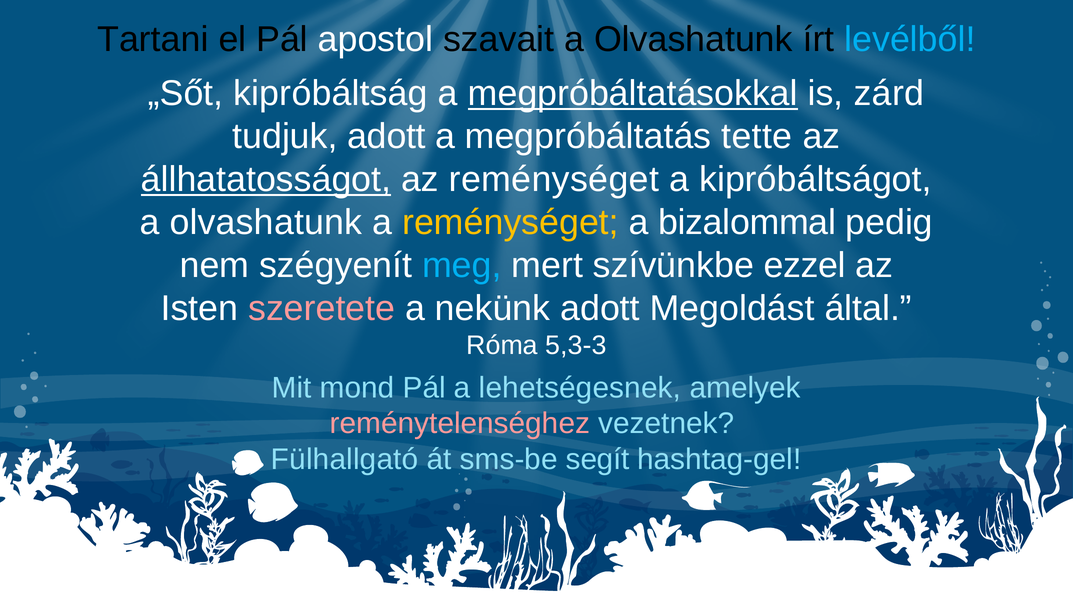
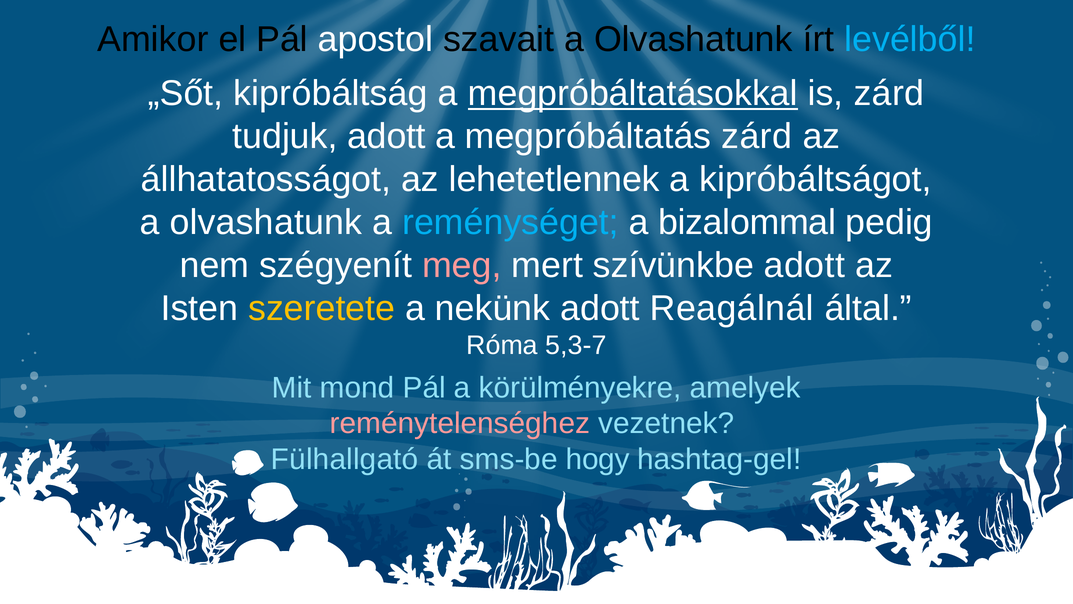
Tartani: Tartani -> Amikor (153, 39)
megpróbáltatás tette: tette -> zárd (757, 136)
állhatatosságot underline: present -> none (266, 179)
az reménységet: reménységet -> lehetetlennek (554, 179)
reménységet colour: yellow -> light blue (510, 222)
meg colour: light blue -> pink (462, 265)
szívünkbe ezzel: ezzel -> adott (804, 265)
szeretete colour: pink -> yellow (322, 308)
Megoldást: Megoldást -> Reagálnál (732, 308)
5,3-3: 5,3-3 -> 5,3-7 (576, 345)
lehetségesnek: lehetségesnek -> körülményekre (580, 388)
segít: segít -> hogy (598, 459)
